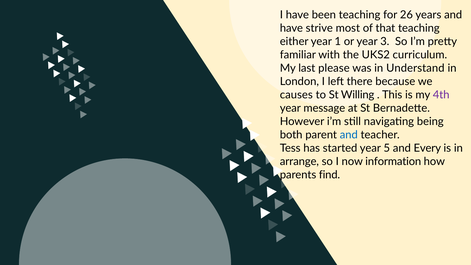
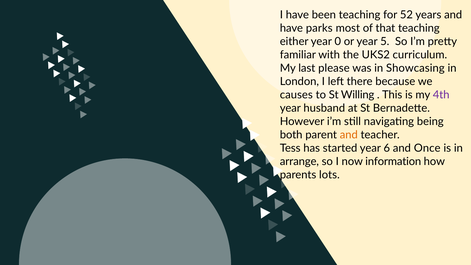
26: 26 -> 52 (406, 15)
strive: strive -> parks (319, 28)
1: 1 -> 0 (338, 41)
3: 3 -> 5 (385, 41)
Understand: Understand -> Showcasing (415, 68)
message: message -> husband (324, 108)
and colour: blue -> orange (349, 135)
5: 5 -> 6 (387, 148)
Every: Every -> Once (427, 148)
find: find -> lots (329, 175)
